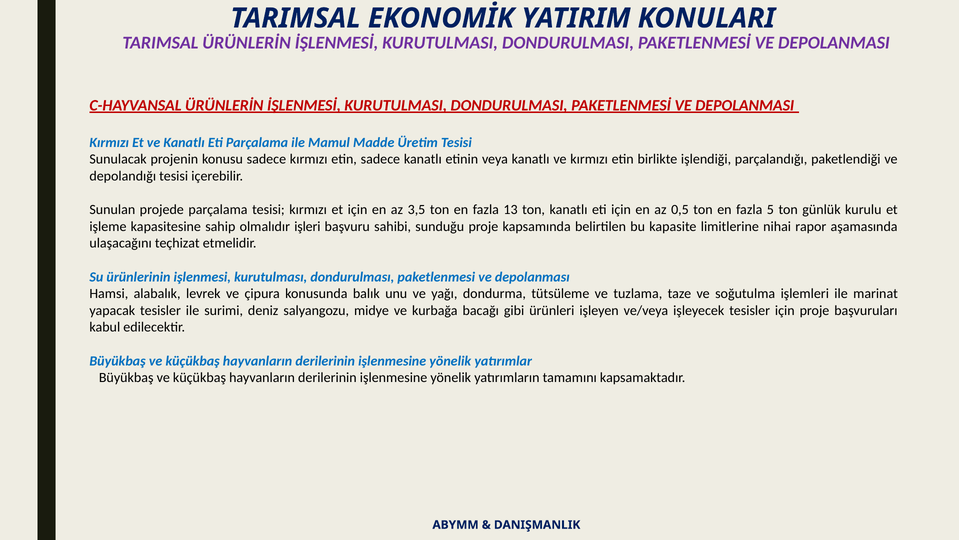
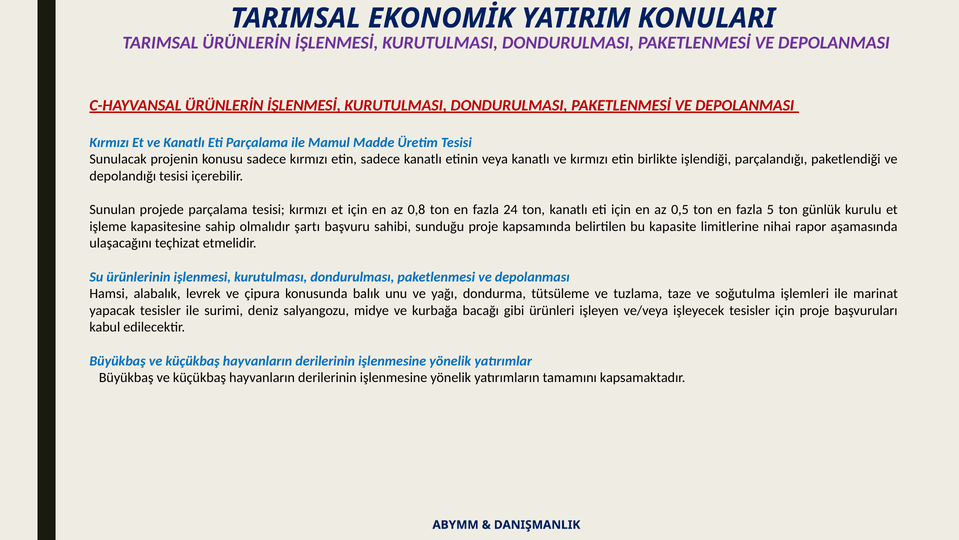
3,5: 3,5 -> 0,8 (417, 209)
13: 13 -> 24 (511, 209)
işleri: işleri -> şartı (307, 226)
